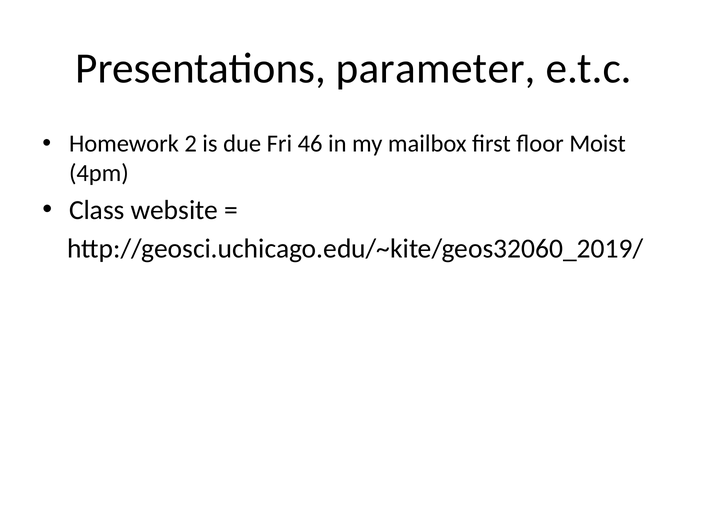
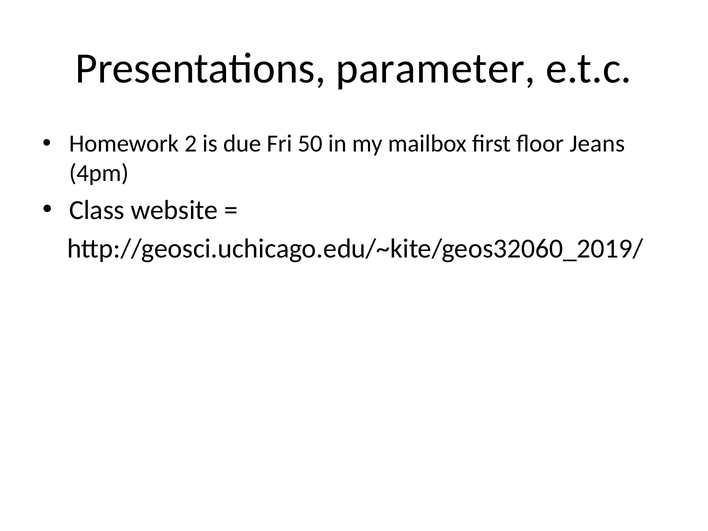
46: 46 -> 50 (310, 144)
Moist: Moist -> Jeans (597, 144)
